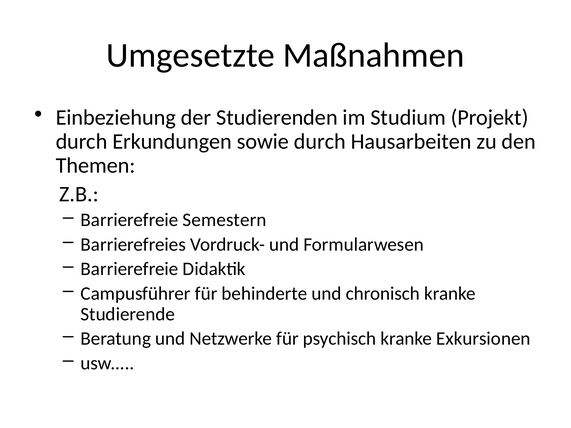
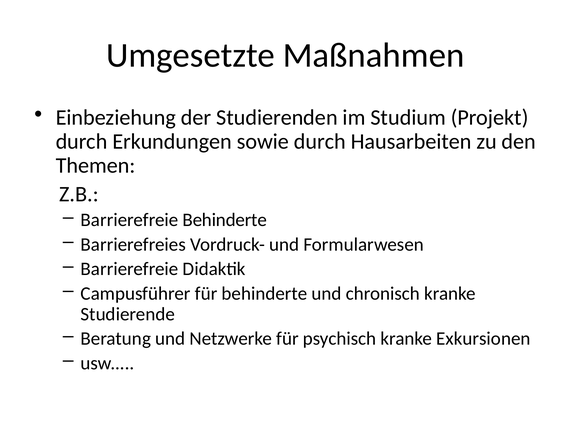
Barrierefreie Semestern: Semestern -> Behinderte (225, 220)
